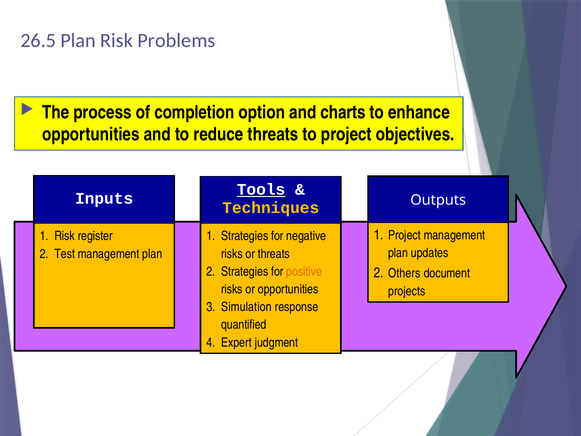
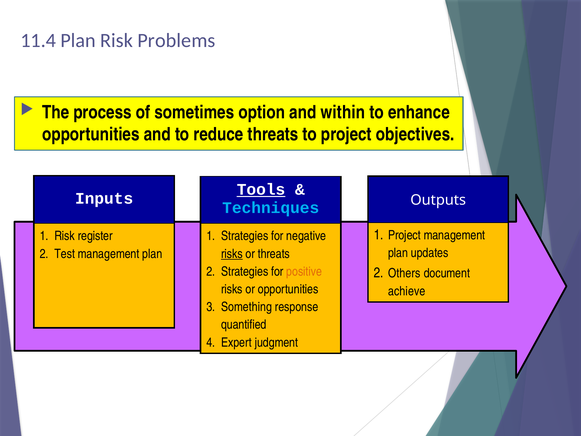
26.5: 26.5 -> 11.4 (38, 41)
completion: completion -> sometimes (194, 112)
charts: charts -> within (343, 112)
Techniques colour: yellow -> light blue (271, 208)
risks underline: none -> present (232, 254)
projects: projects -> achieve (407, 291)
Simulation: Simulation -> Something (247, 307)
